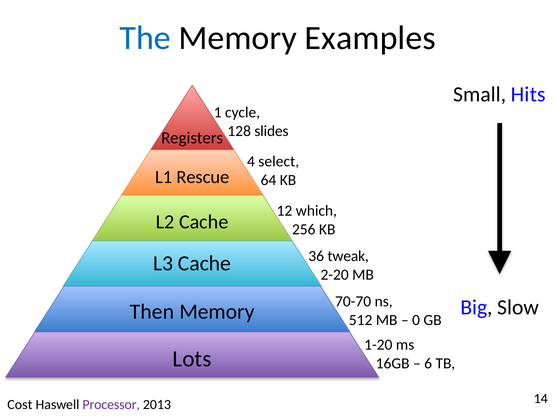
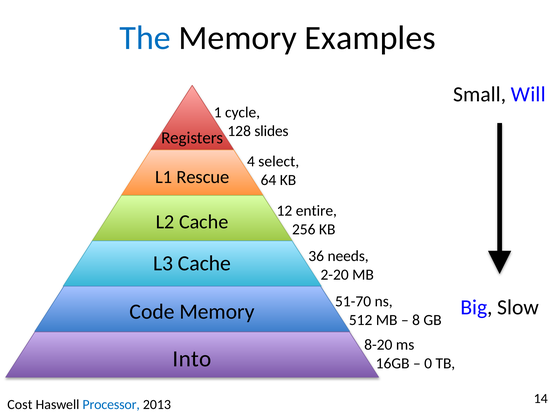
Hits: Hits -> Will (528, 94)
which: which -> entire (316, 211)
tweak: tweak -> needs (348, 256)
70-70: 70-70 -> 51-70 (353, 302)
Then: Then -> Code (152, 312)
0: 0 -> 8 (416, 320)
1-20: 1-20 -> 8-20 (378, 345)
Lots: Lots -> Into (192, 359)
6: 6 -> 0 (428, 363)
Processor colour: purple -> blue (111, 405)
